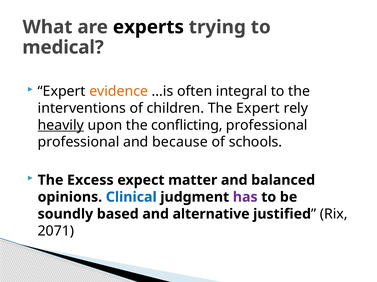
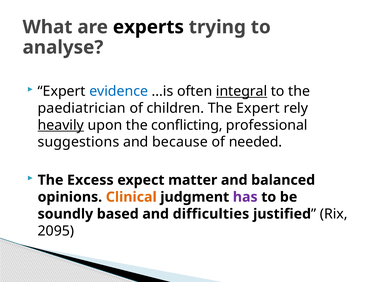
medical: medical -> analyse (63, 48)
evidence colour: orange -> blue (119, 91)
integral underline: none -> present (242, 91)
interventions: interventions -> paediatrician (82, 108)
professional: professional -> suggestions (78, 142)
schools: schools -> needed (255, 142)
Clinical colour: blue -> orange (131, 198)
alternative: alternative -> difficulties (211, 215)
2071: 2071 -> 2095 (56, 232)
